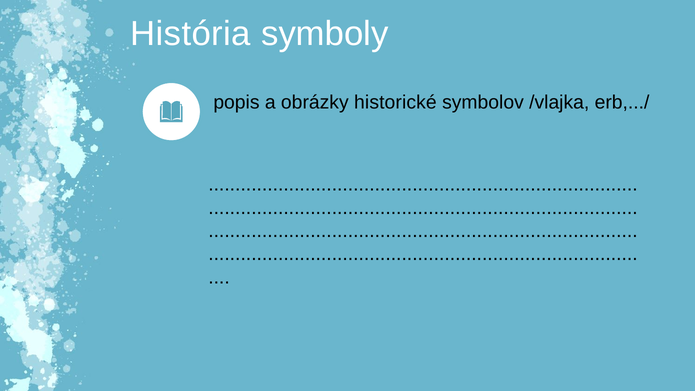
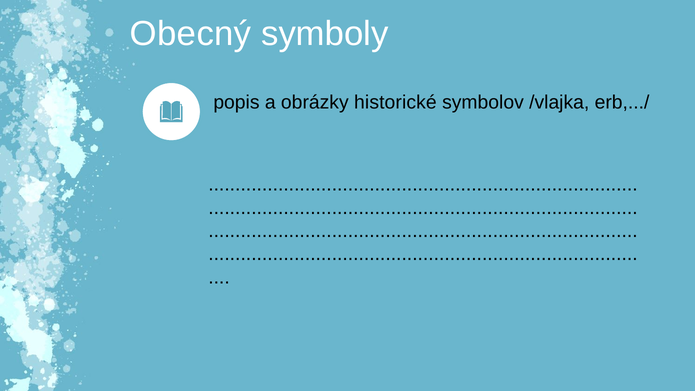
História: História -> Obecný (191, 34)
